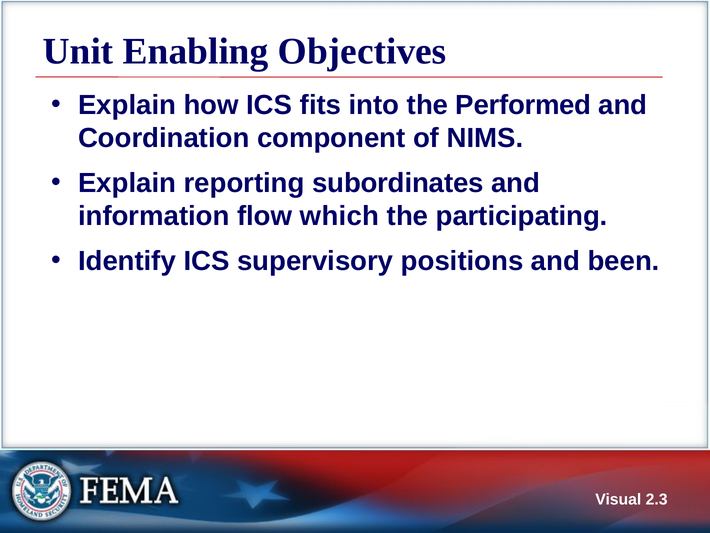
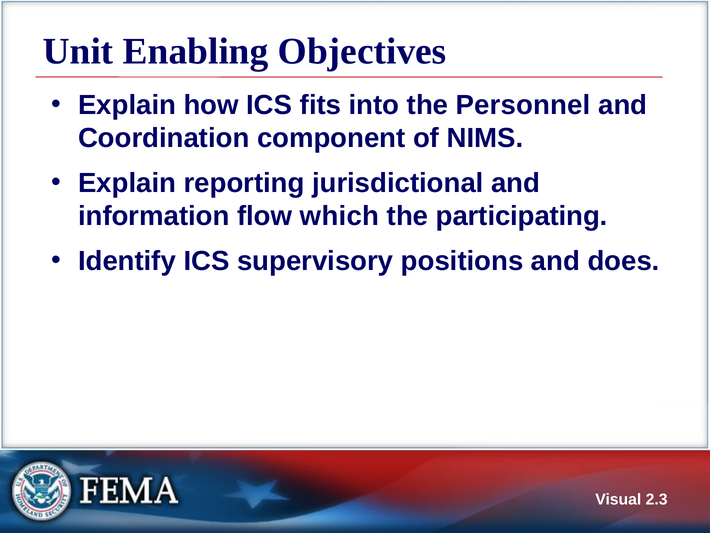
Performed: Performed -> Personnel (523, 105)
subordinates: subordinates -> jurisdictional (398, 183)
been: been -> does (624, 261)
